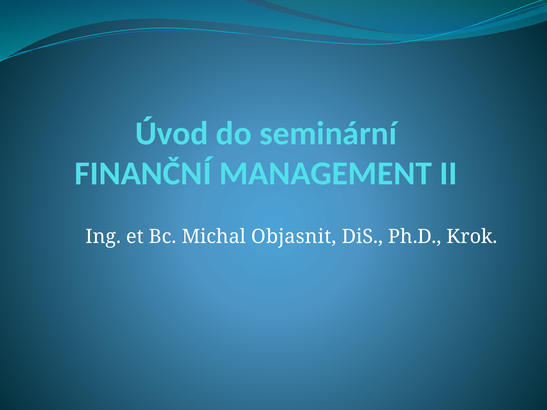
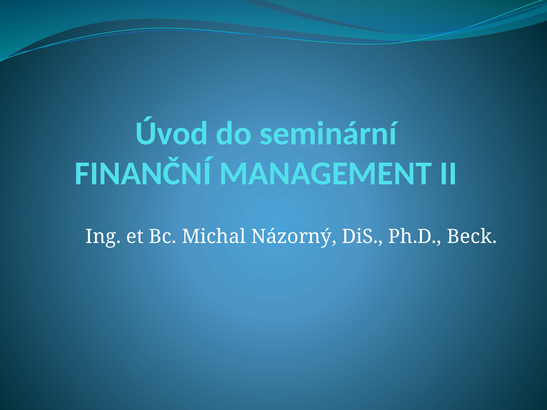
Objasnit: Objasnit -> Názorný (294, 237)
Krok: Krok -> Beck (472, 237)
